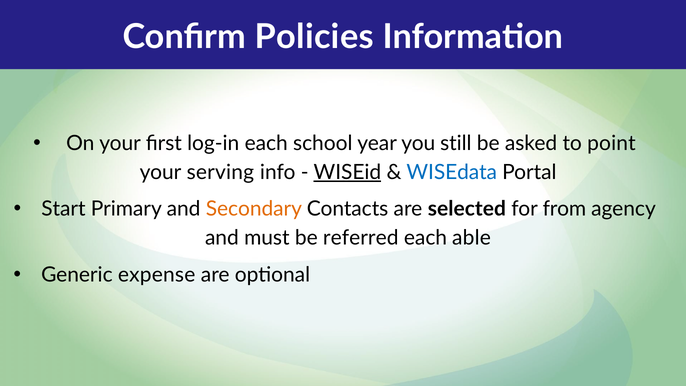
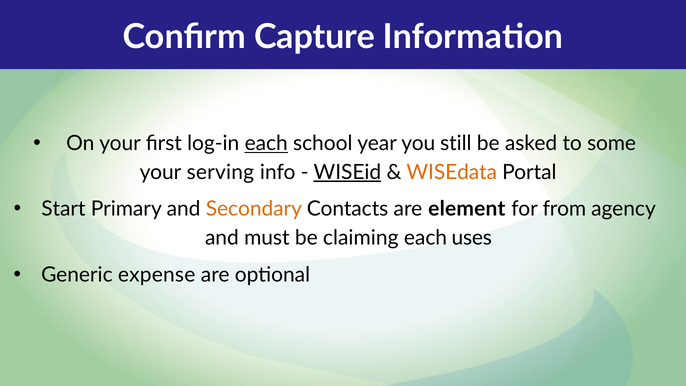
Policies: Policies -> Capture (315, 37)
each underline: none -> present (266, 143)
point: point -> some (612, 143)
WISEdata colour: blue -> orange (452, 172)
selected: selected -> element (467, 209)
referred: referred -> claiming (361, 238)
able: able -> uses (472, 238)
